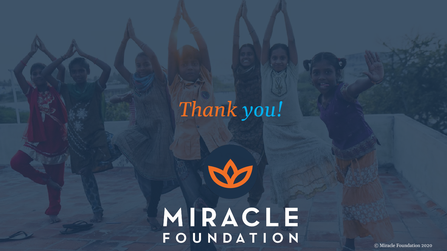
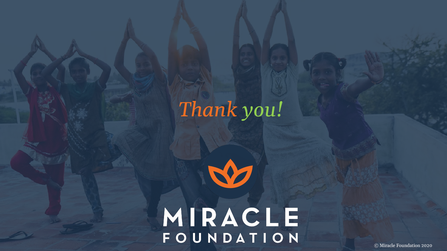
you colour: light blue -> light green (263, 110)
